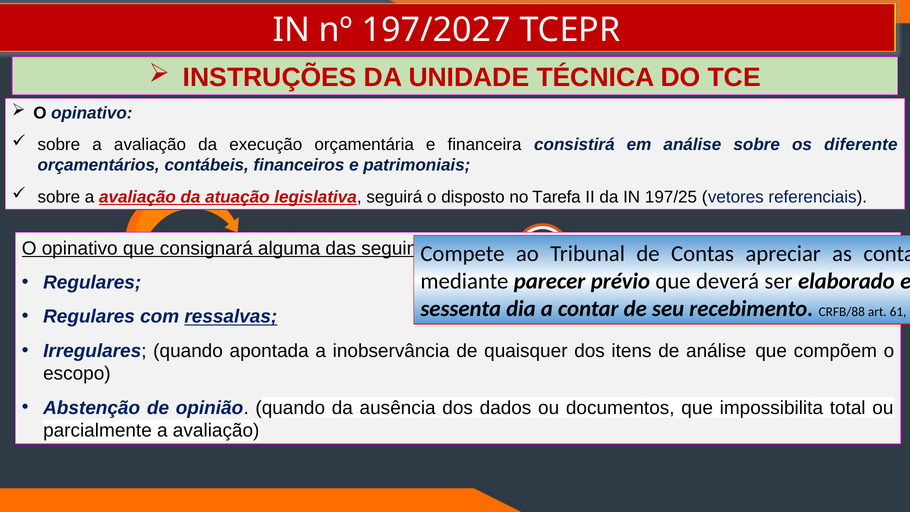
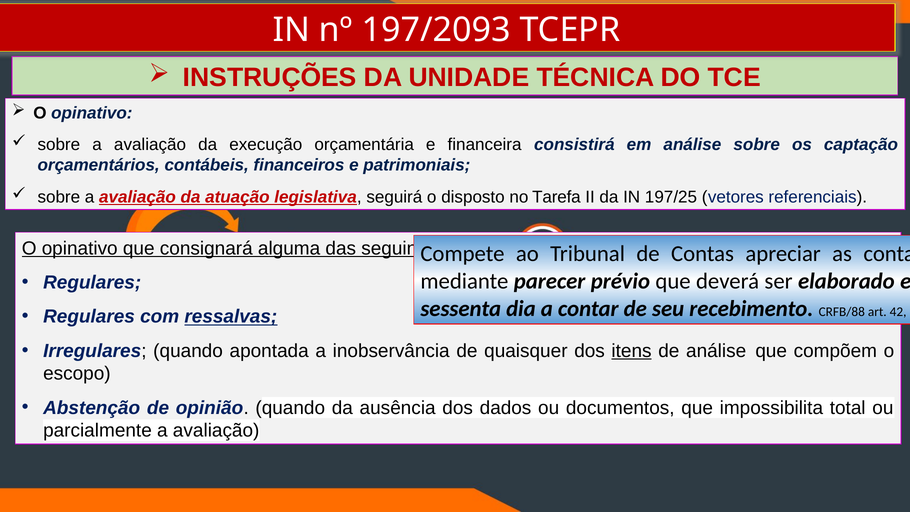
197/2027: 197/2027 -> 197/2093 (436, 30)
diferente: diferente -> captação (861, 145)
61: 61 -> 42 (898, 312)
itens underline: none -> present (632, 351)
